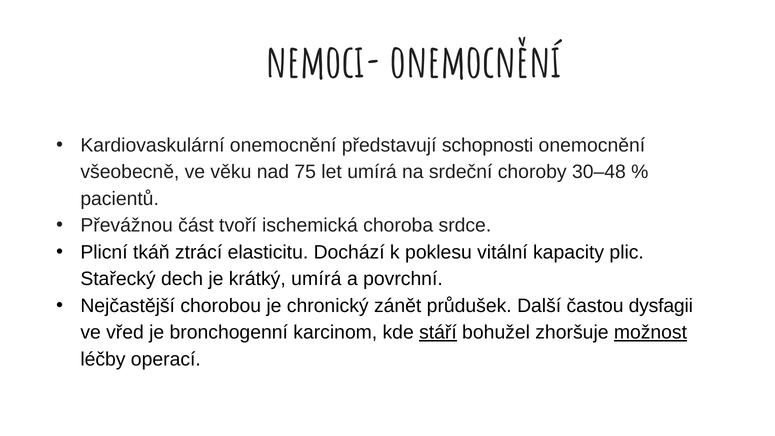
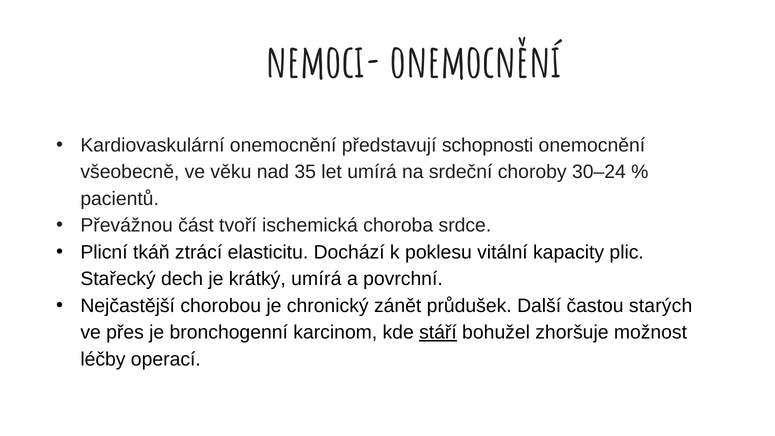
75: 75 -> 35 (305, 172)
30–48: 30–48 -> 30–24 (599, 172)
dysfagii: dysfagii -> starých (661, 306)
vřed: vřed -> přes (125, 332)
možnost underline: present -> none (650, 332)
